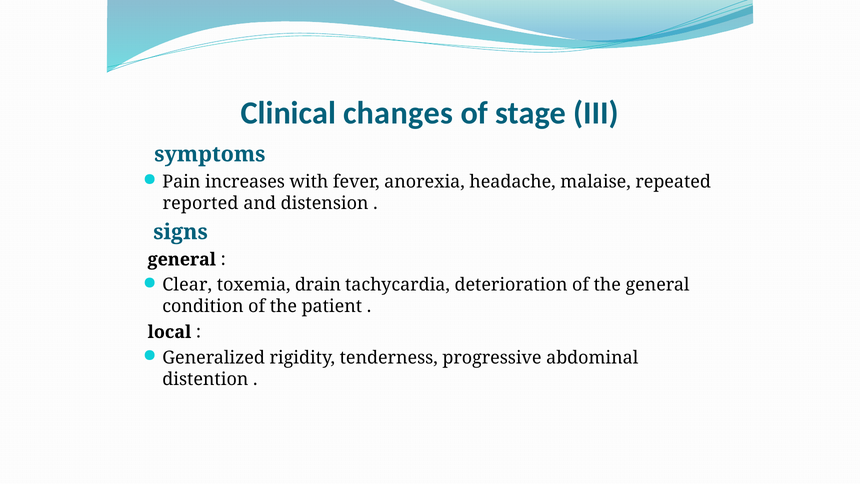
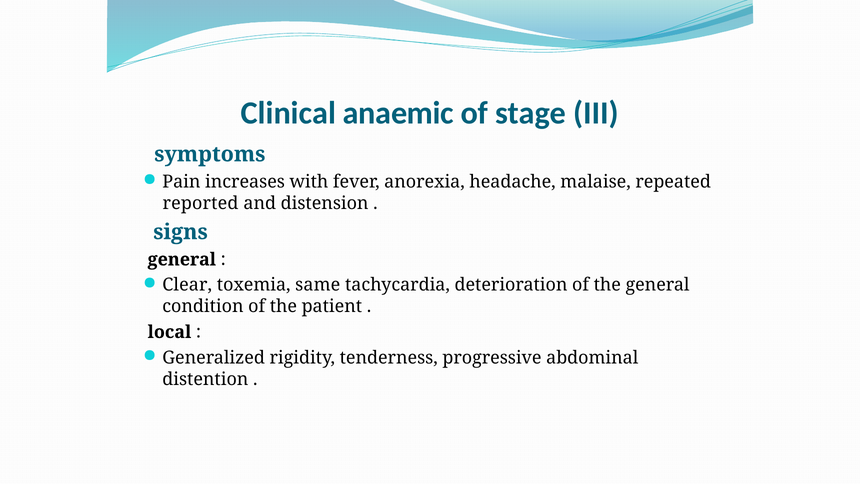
changes: changes -> anaemic (398, 113)
drain: drain -> same (318, 285)
